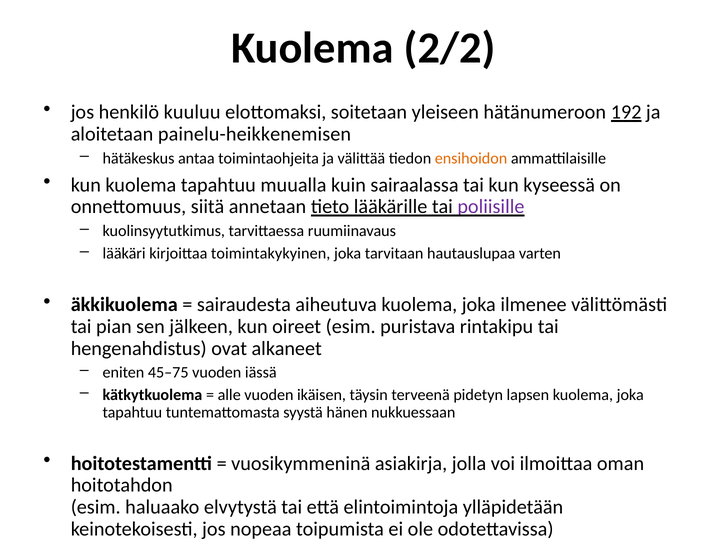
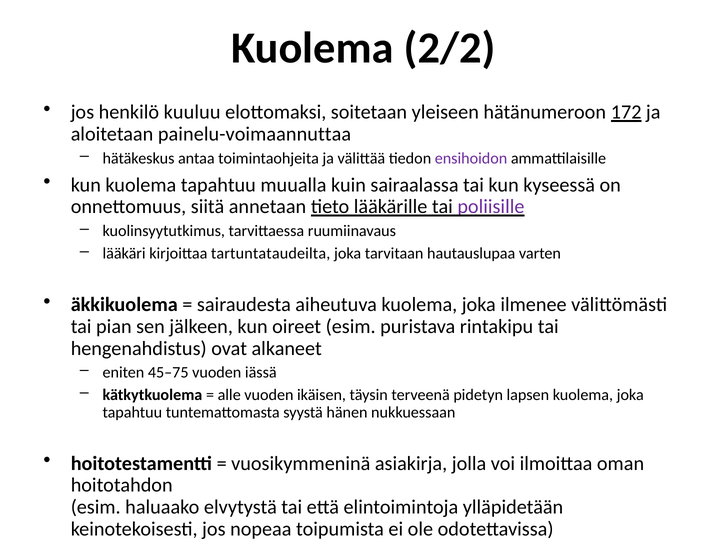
192: 192 -> 172 (626, 112)
painelu-heikkenemisen: painelu-heikkenemisen -> painelu-voimaannuttaa (255, 134)
ensihoidon colour: orange -> purple (471, 158)
toimintakykyinen: toimintakykyinen -> tartuntataudeilta (271, 254)
